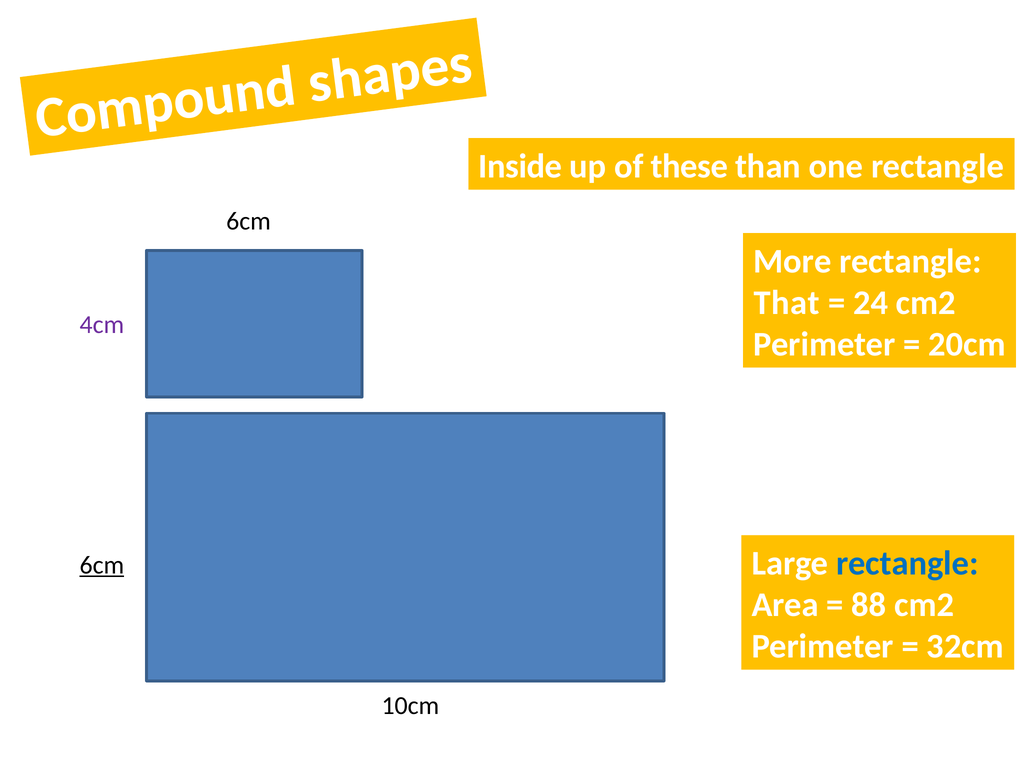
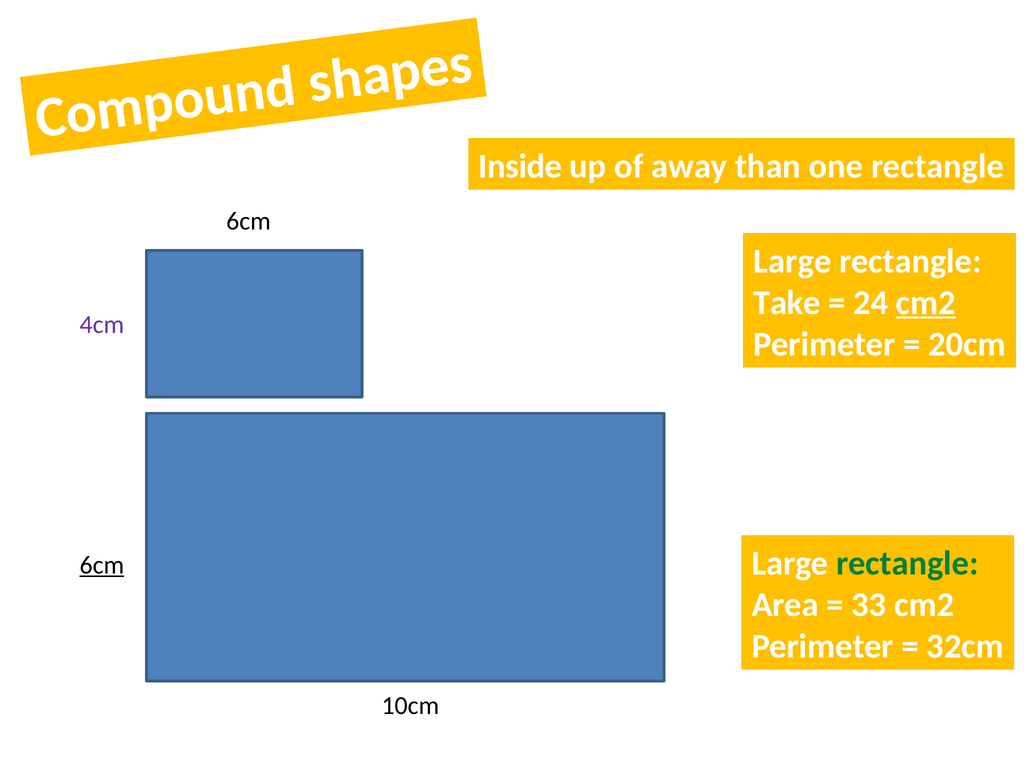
these: these -> away (689, 166)
More: More -> Large (792, 261)
That: That -> Take (787, 302)
cm2 underline: none -> present (926, 302)
rectangle colour: blue -> green (907, 563)
88: 88 -> 33 (869, 604)
